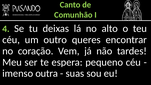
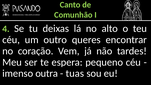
suas: suas -> tuas (75, 73)
